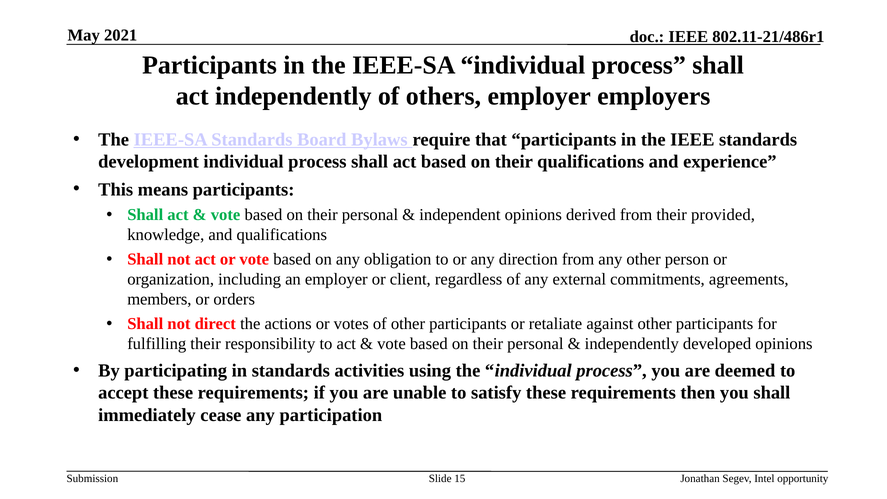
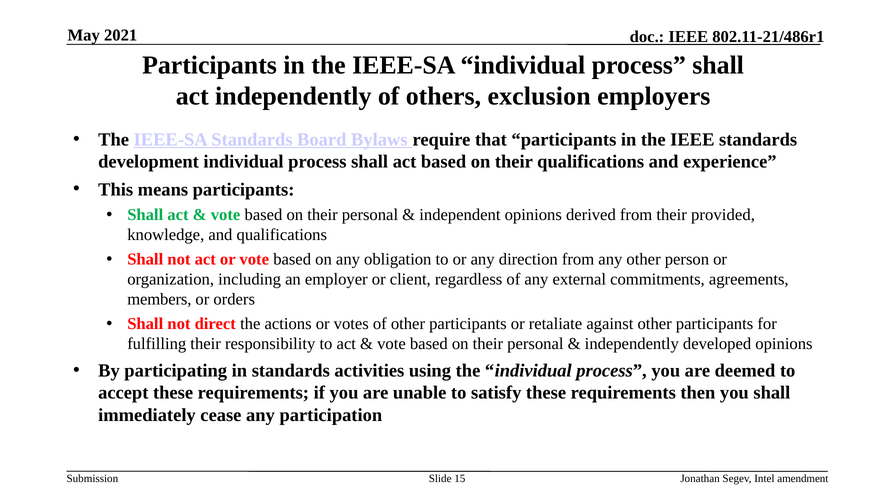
others employer: employer -> exclusion (539, 96)
opportunity: opportunity -> amendment (803, 479)
